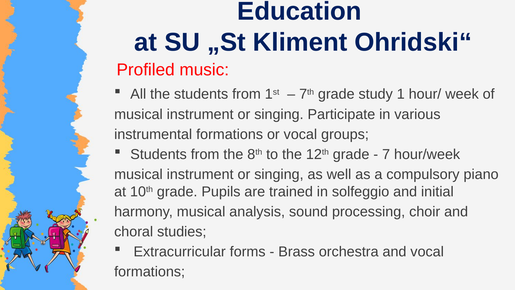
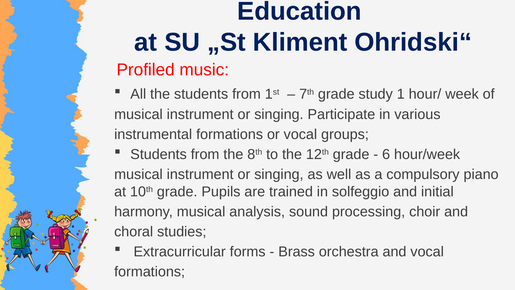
7: 7 -> 6 (386, 154)
